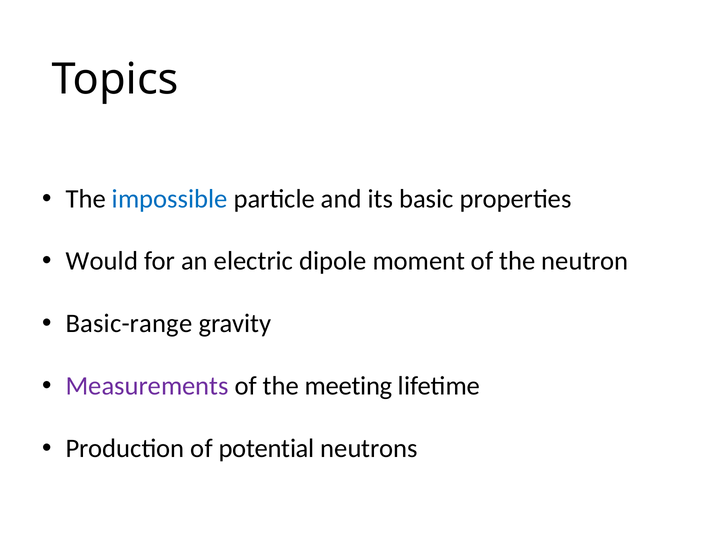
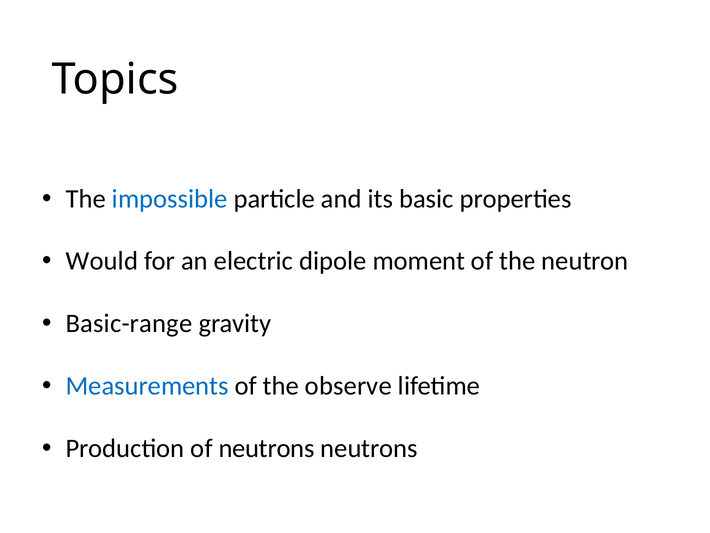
Measurements colour: purple -> blue (147, 386)
meeting: meeting -> observe (348, 386)
of potential: potential -> neutrons (267, 448)
